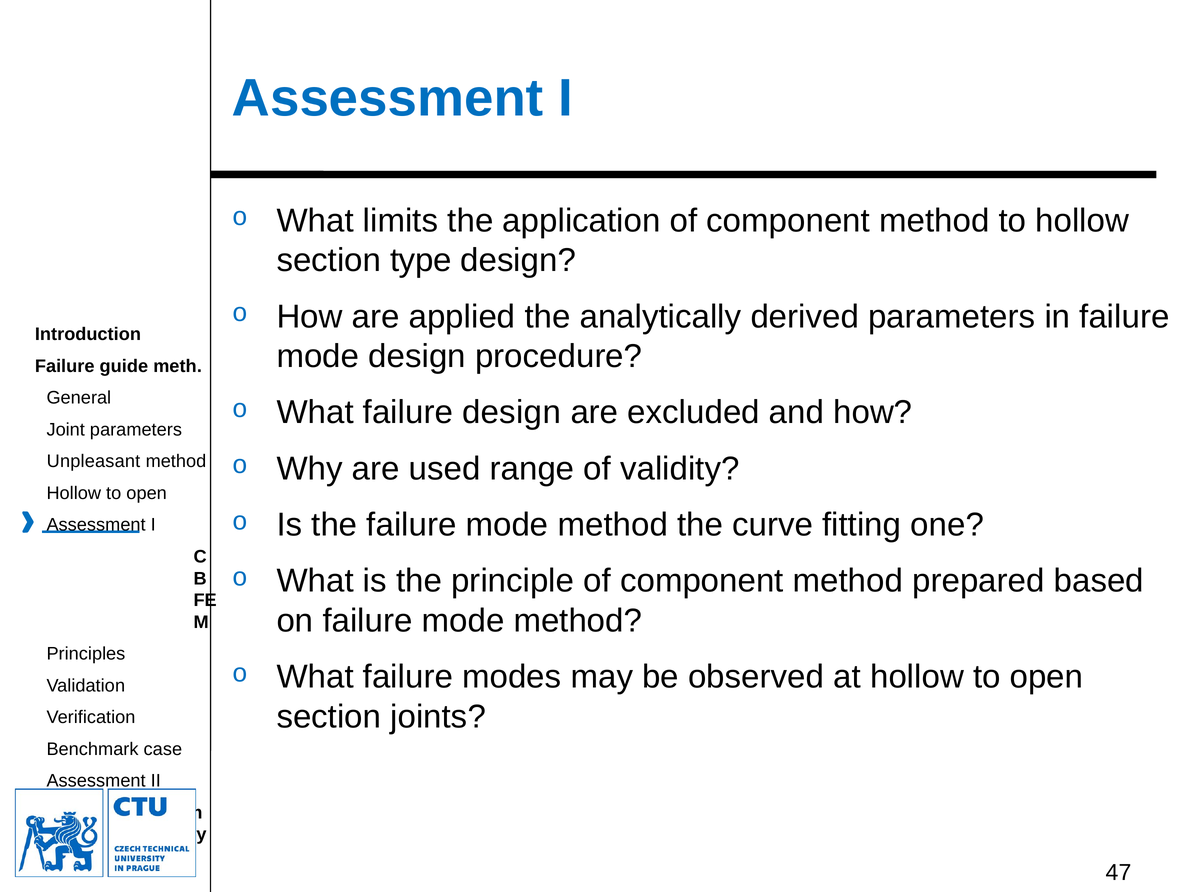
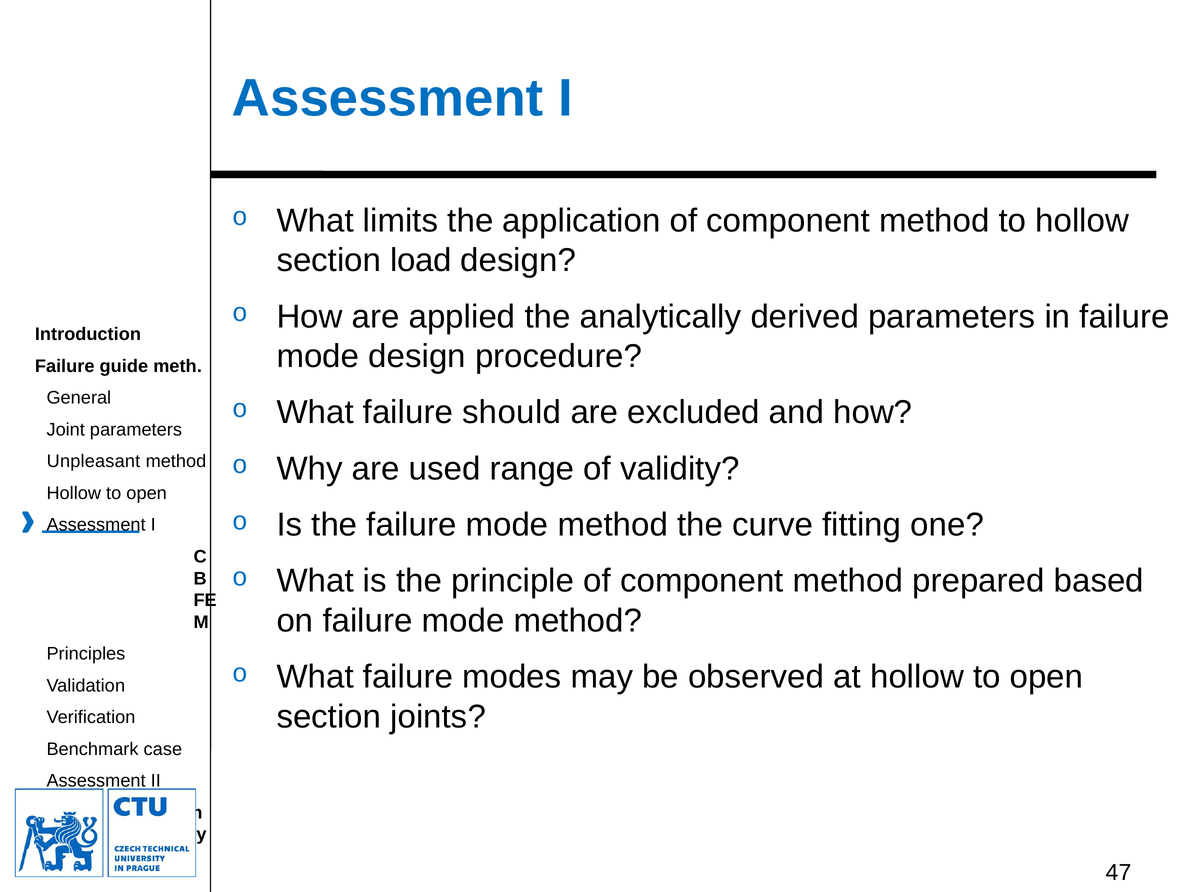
type: type -> load (421, 260)
failure design: design -> should (512, 412)
